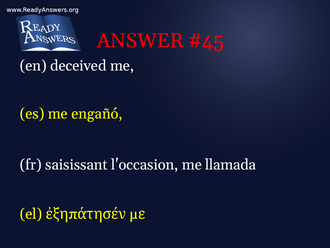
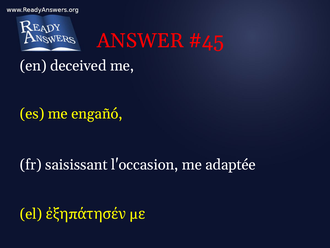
llamada: llamada -> adaptée (231, 164)
